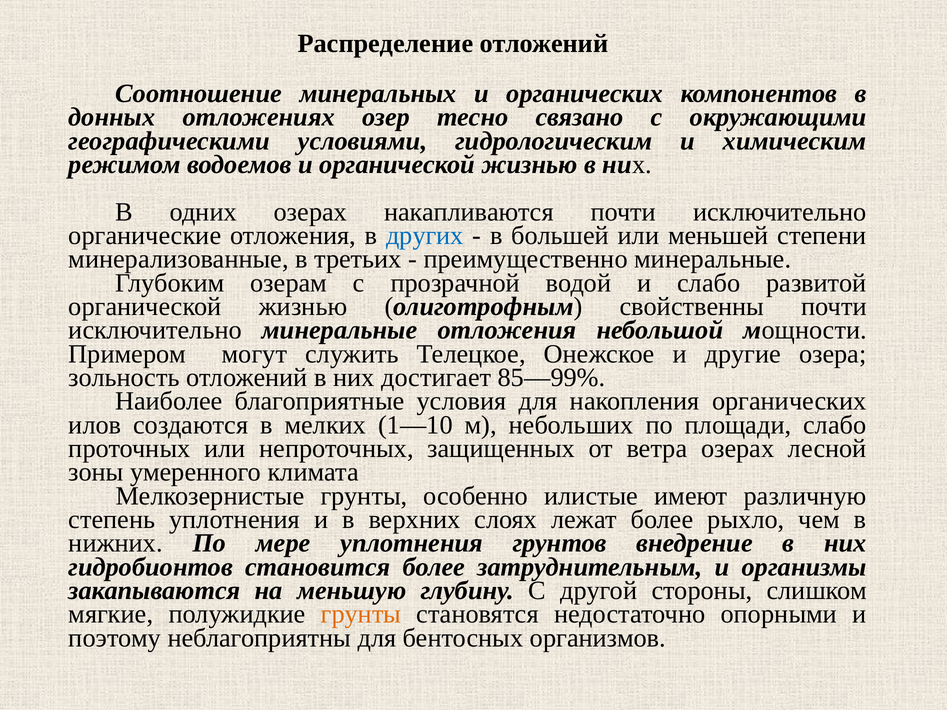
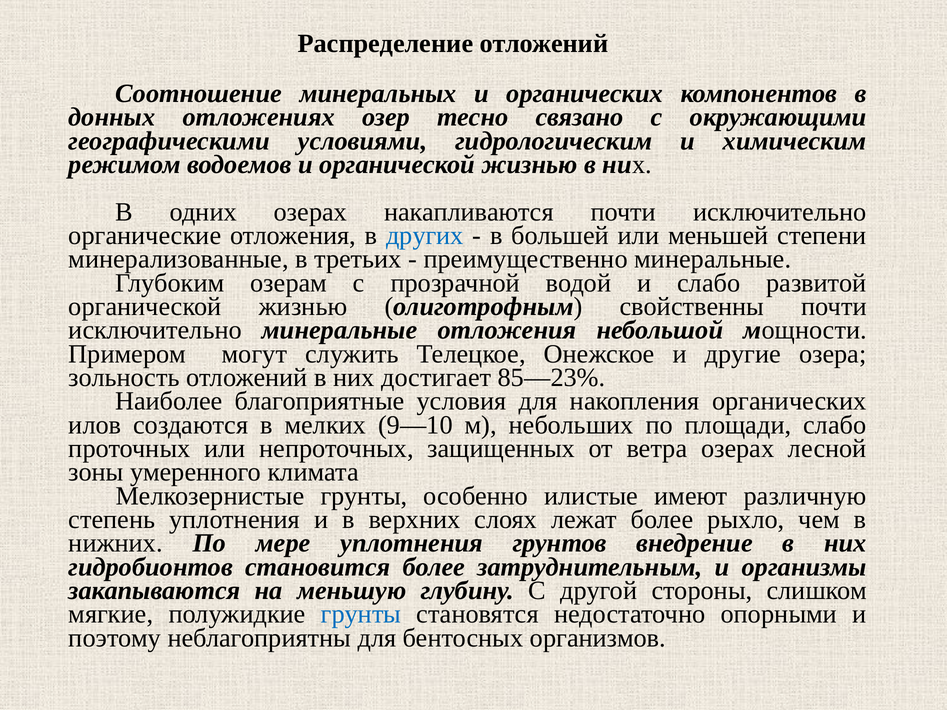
85—99%: 85—99% -> 85—23% (552, 378)
1—10: 1—10 -> 9—10 (415, 425)
грунты colour: orange -> blue (361, 614)
